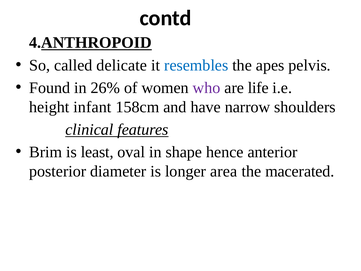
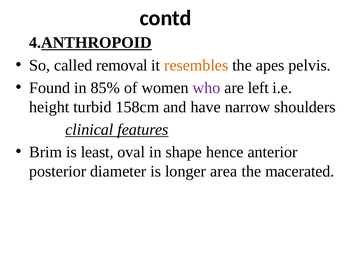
delicate: delicate -> removal (122, 65)
resembles colour: blue -> orange (196, 65)
26%: 26% -> 85% (105, 88)
life: life -> left (258, 88)
infant: infant -> turbid (92, 107)
